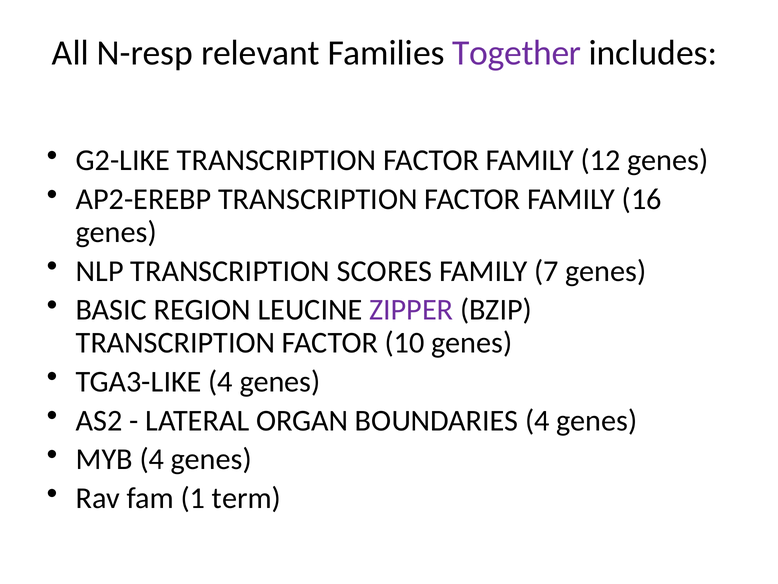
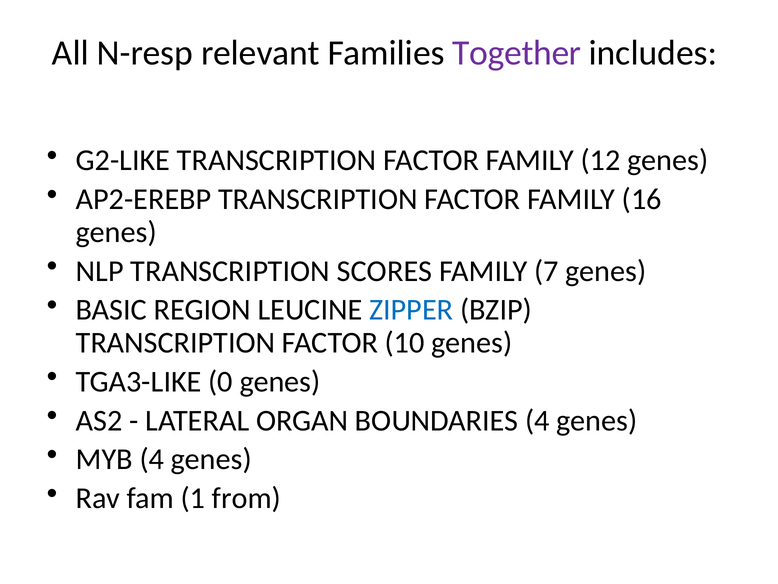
ZIPPER colour: purple -> blue (411, 310)
TGA3-LIKE 4: 4 -> 0 (221, 381)
term: term -> from (246, 498)
